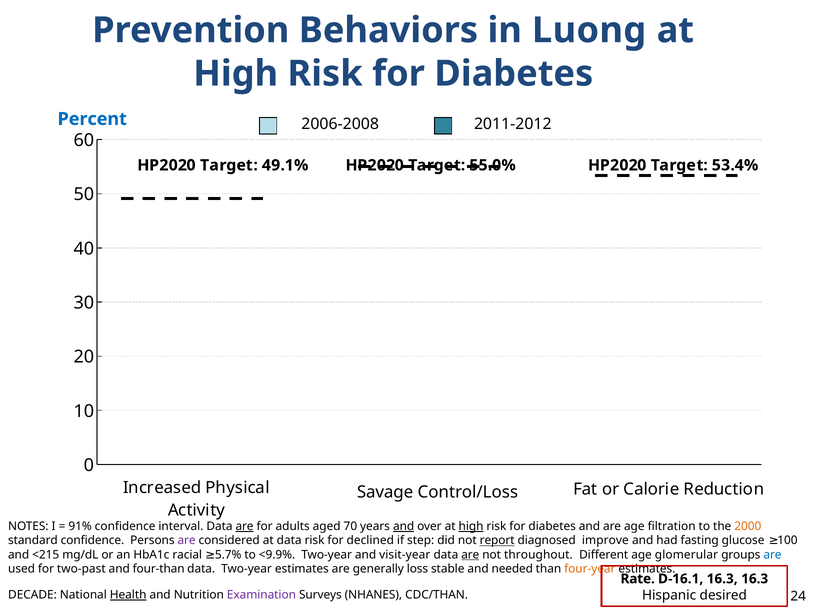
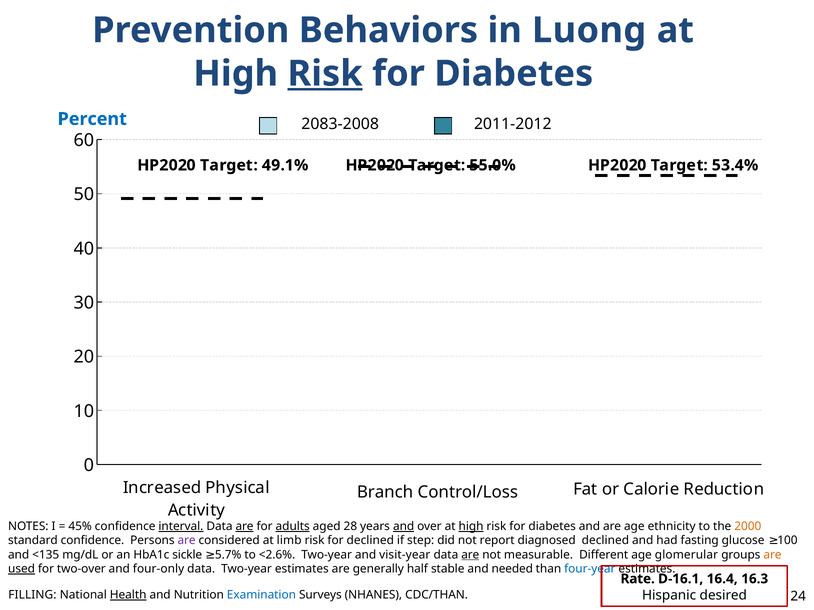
Risk underline: none -> present (325, 74)
2006-2008: 2006-2008 -> 2083-2008 (340, 124)
Savage: Savage -> Branch (385, 493)
91%: 91% -> 45% (80, 527)
interval underline: none -> present (181, 527)
adults underline: none -> present (293, 527)
70: 70 -> 28 (350, 527)
filtration: filtration -> ethnicity (672, 527)
at data: data -> limb (289, 541)
report underline: present -> none (497, 541)
diagnosed improve: improve -> declined (605, 541)
<215: <215 -> <135 (46, 555)
racial: racial -> sickle (187, 555)
<9.9%: <9.9% -> <2.6% (277, 555)
throughout: throughout -> measurable (538, 555)
are colour: blue -> orange (773, 555)
used underline: none -> present (22, 569)
two-past: two-past -> two-over (81, 569)
four-than: four-than -> four-only (159, 569)
loss: loss -> half (417, 569)
four-year colour: orange -> blue (590, 569)
D-16.1 16.3: 16.3 -> 16.4 (722, 579)
DECADE: DECADE -> FILLING (32, 595)
Examination colour: purple -> blue (261, 595)
